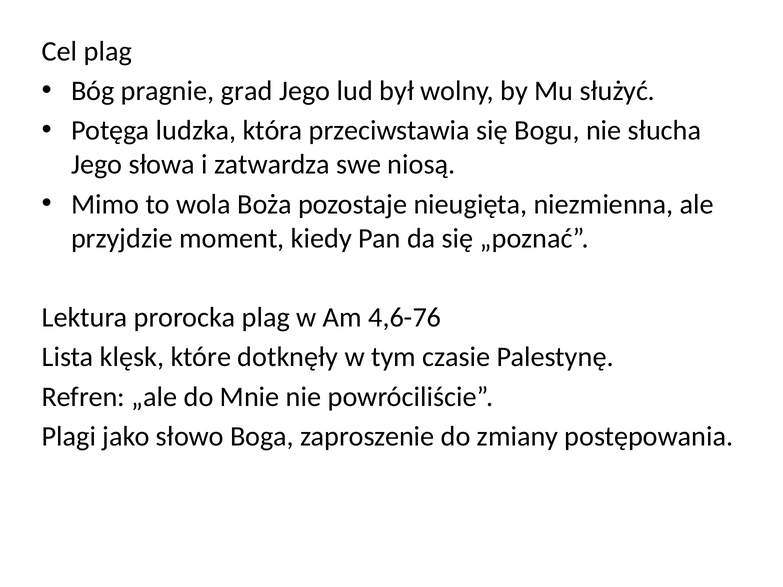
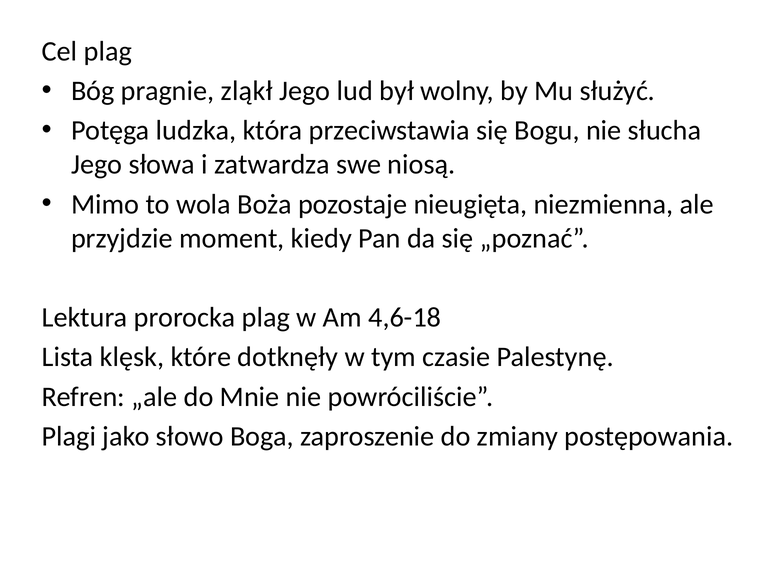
grad: grad -> zląkł (247, 91)
4,6-76: 4,6-76 -> 4,6-18 (405, 318)
